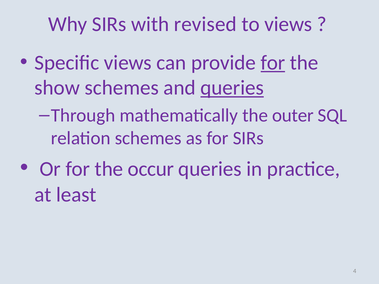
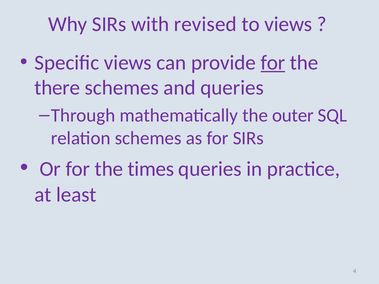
show: show -> there (57, 88)
queries underline: present -> none (232, 88)
occur: occur -> times (151, 169)
